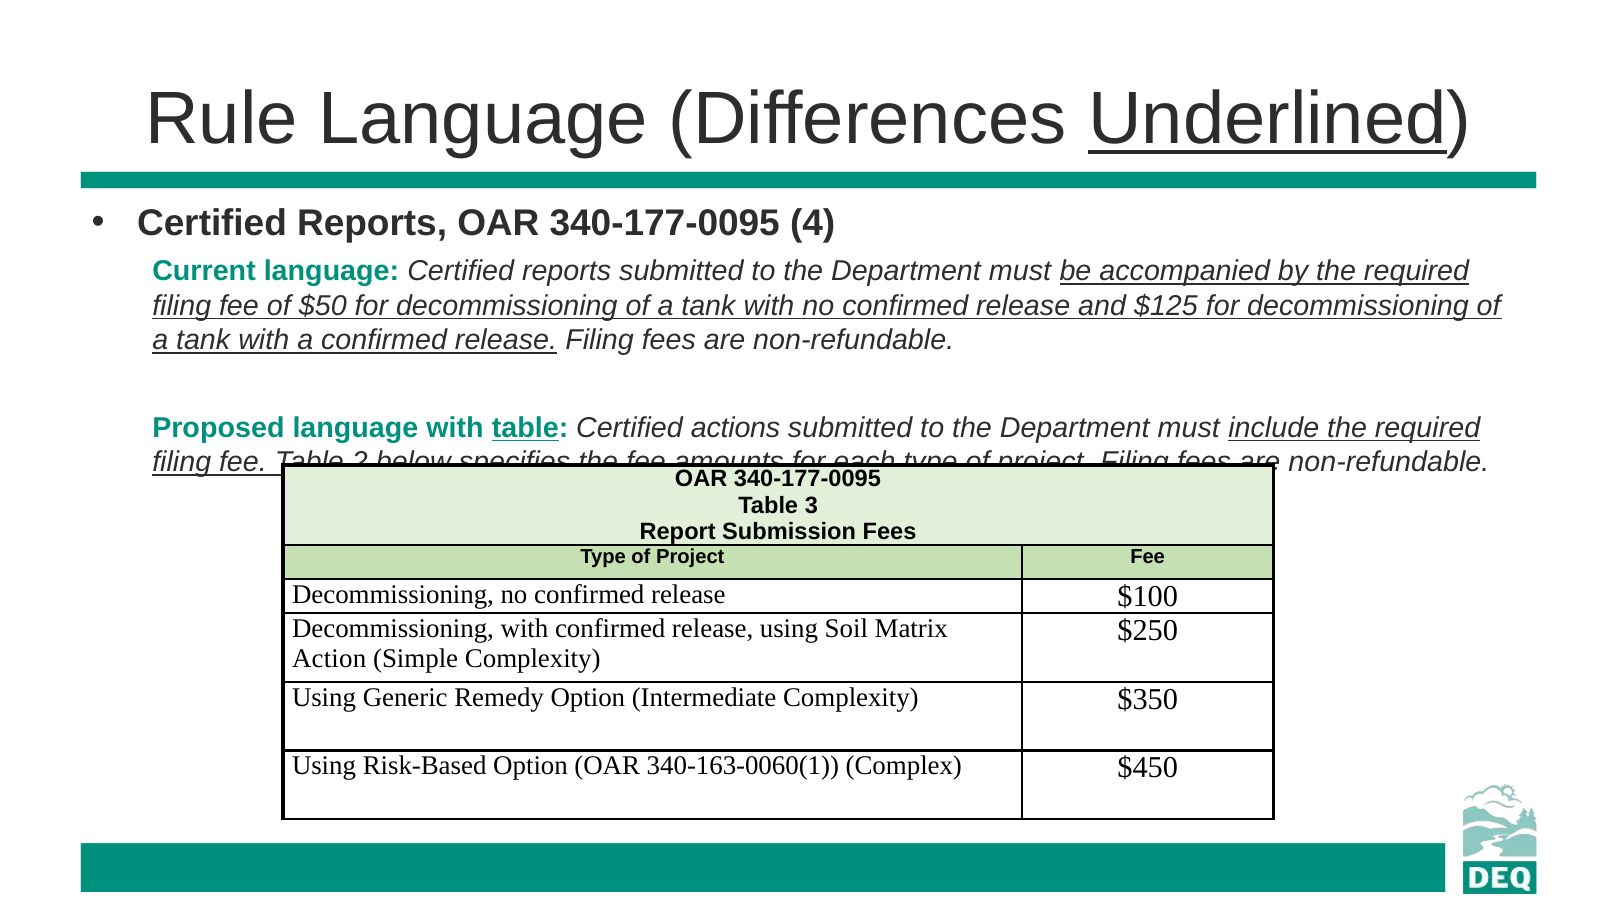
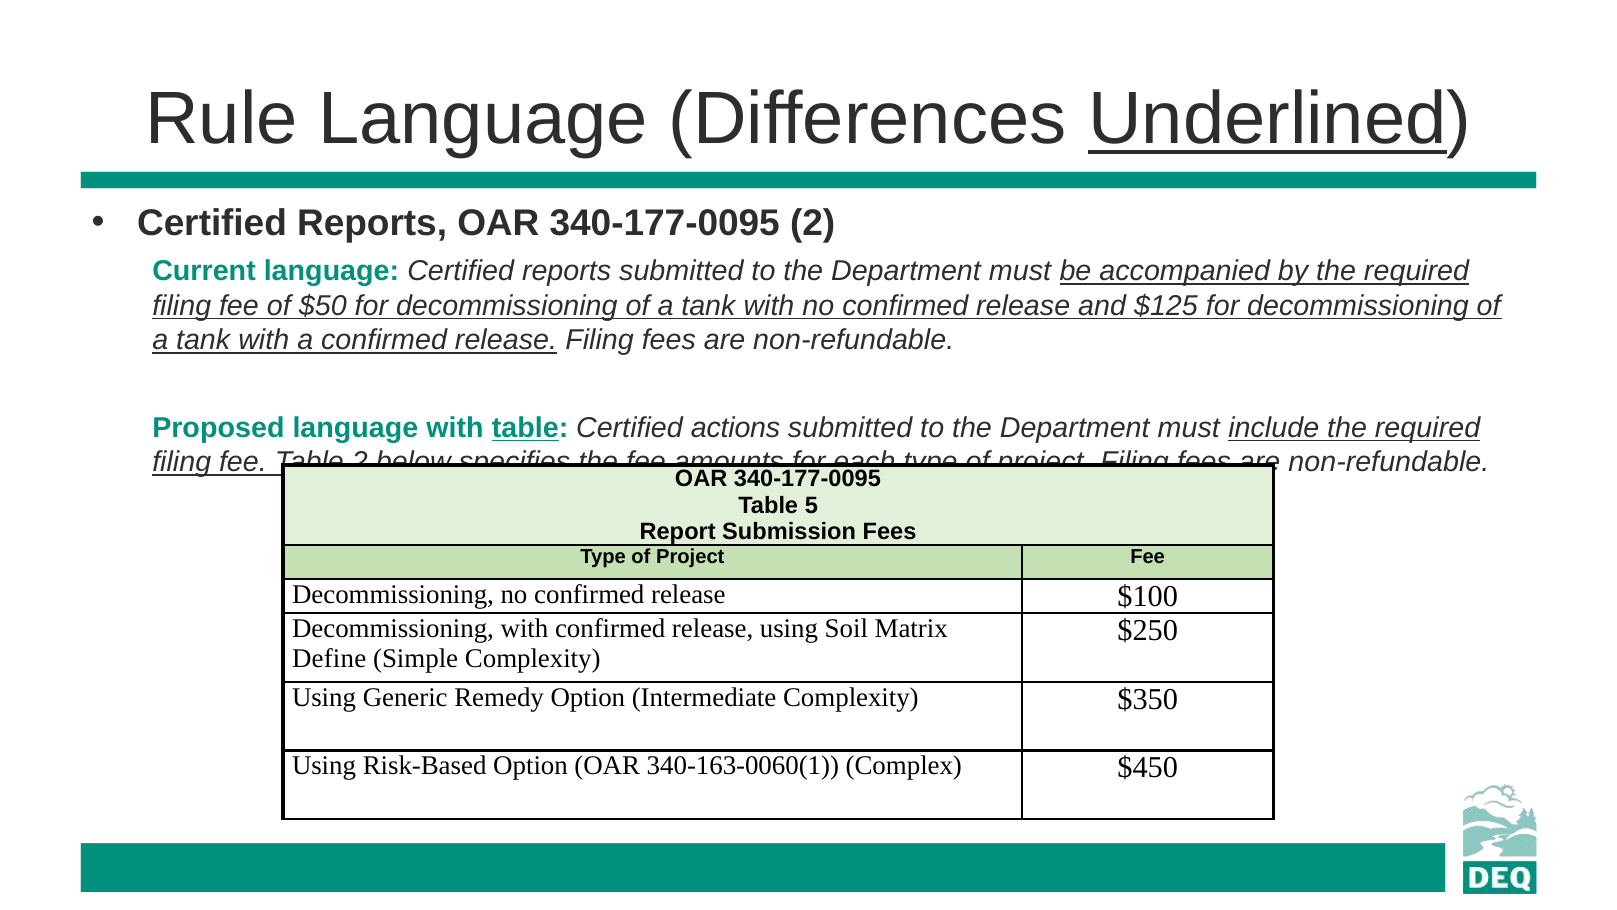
340-177-0095 4: 4 -> 2 (813, 223)
3: 3 -> 5 (811, 505)
Action: Action -> Define (329, 658)
